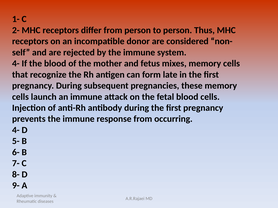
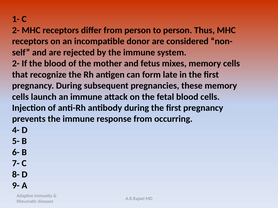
4-: 4- -> 2- (16, 64)
